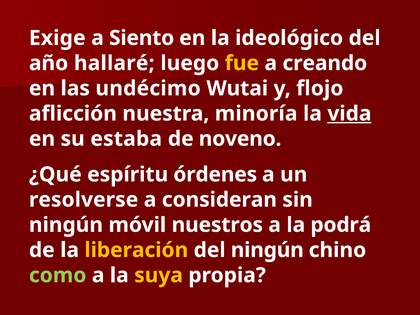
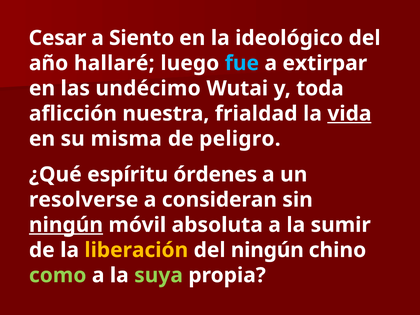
Exige: Exige -> Cesar (57, 38)
fue colour: yellow -> light blue (242, 63)
creando: creando -> extirpar (325, 63)
flojo: flojo -> toda (320, 88)
minoría: minoría -> frialdad (256, 114)
estaba: estaba -> misma (126, 139)
noveno: noveno -> peligro (240, 139)
ningún underline: none -> present (66, 225)
nuestros: nuestros -> absoluta (217, 225)
podrá: podrá -> sumir (341, 225)
suya colour: yellow -> light green (159, 275)
